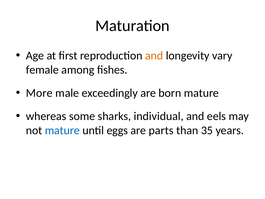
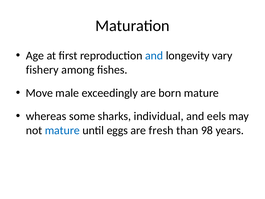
and colour: orange -> blue (154, 56)
female: female -> fishery (42, 70)
More: More -> Move (39, 93)
parts: parts -> fresh (161, 130)
35: 35 -> 98 (207, 130)
